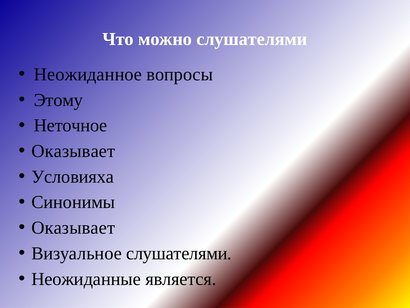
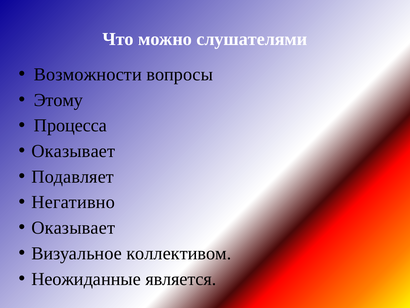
Неожиданное: Неожиданное -> Возможности (88, 74)
Неточное: Неточное -> Процесса (71, 125)
Условияха: Условияха -> Подавляет (73, 176)
Синонимы: Синонимы -> Негативно (73, 202)
Визуальное слушателями: слушателями -> коллективом (179, 253)
